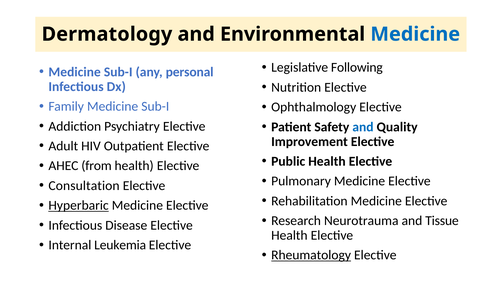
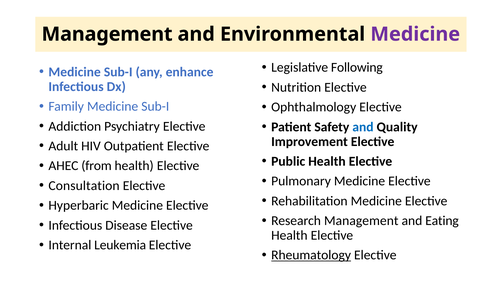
Dermatology: Dermatology -> Management (107, 34)
Medicine colour: blue -> purple (415, 34)
personal: personal -> enhance (190, 72)
Hyperbaric underline: present -> none (79, 206)
Research Neurotrauma: Neurotrauma -> Management (361, 221)
Tissue: Tissue -> Eating (442, 221)
